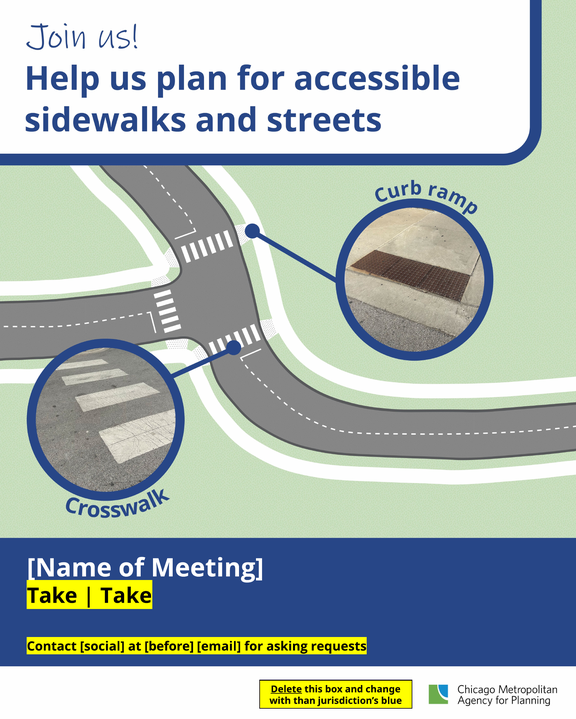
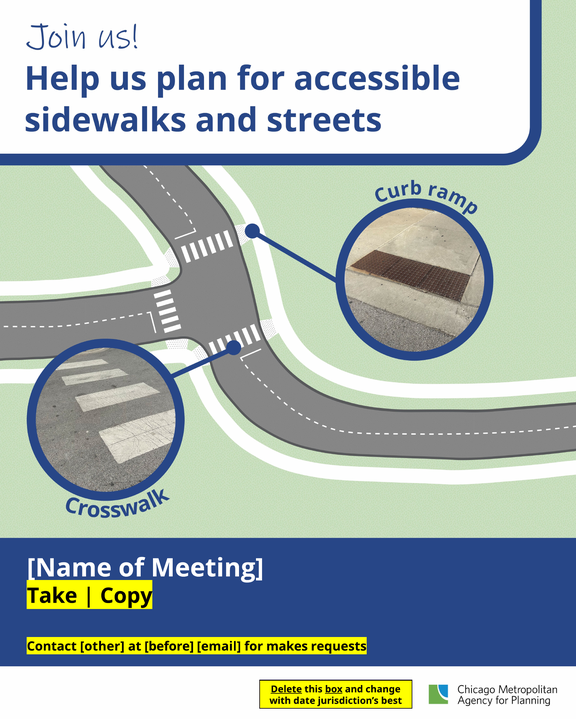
Take: Take -> Copy (126, 597)
social: social -> other (102, 647)
asking: asking -> makes (287, 647)
box underline: none -> present (334, 690)
than: than -> date (304, 702)
blue: blue -> best (392, 702)
